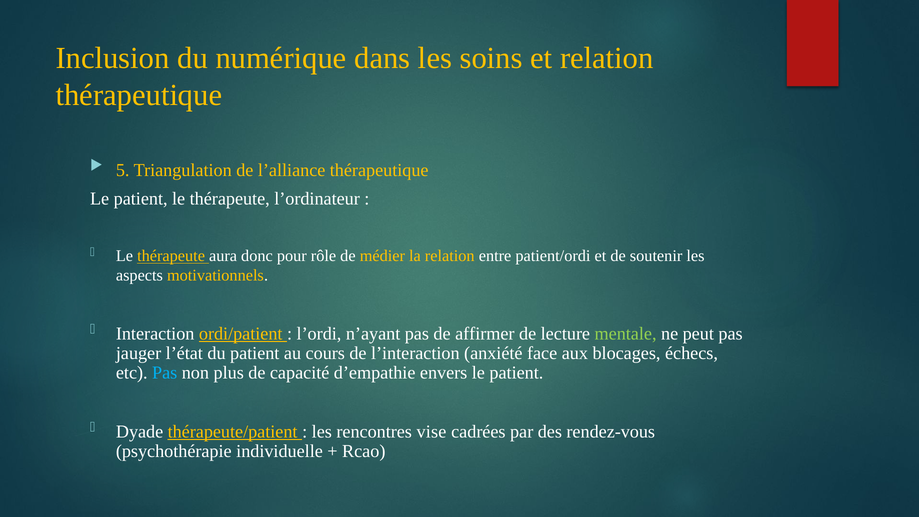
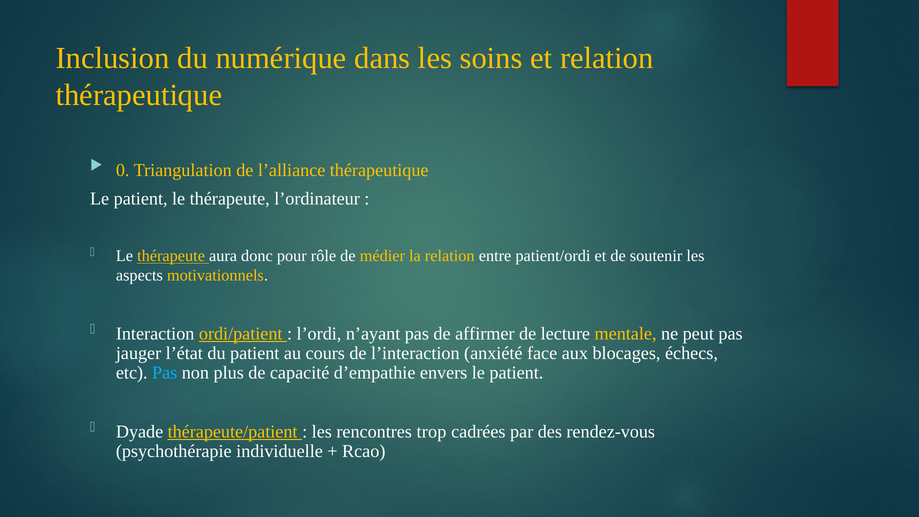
5: 5 -> 0 (123, 170)
mentale colour: light green -> yellow (626, 334)
vise: vise -> trop (431, 432)
